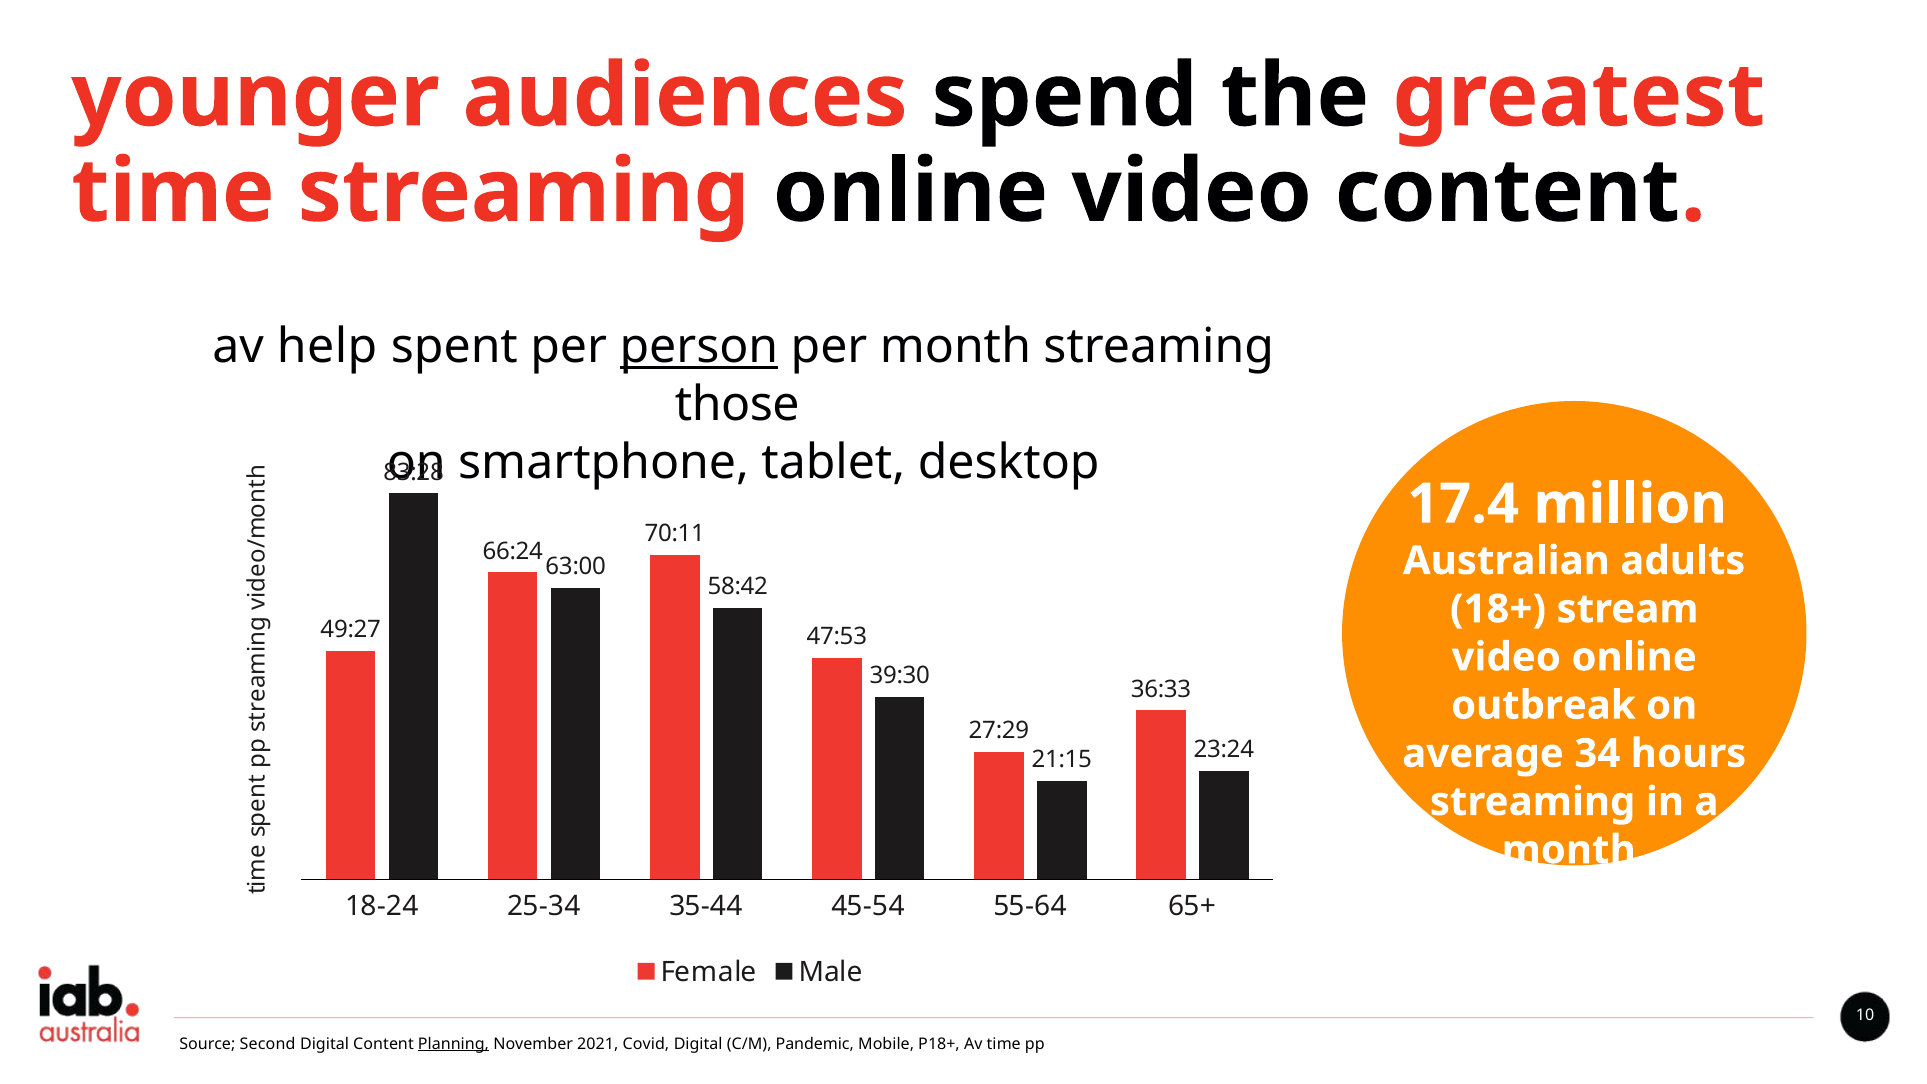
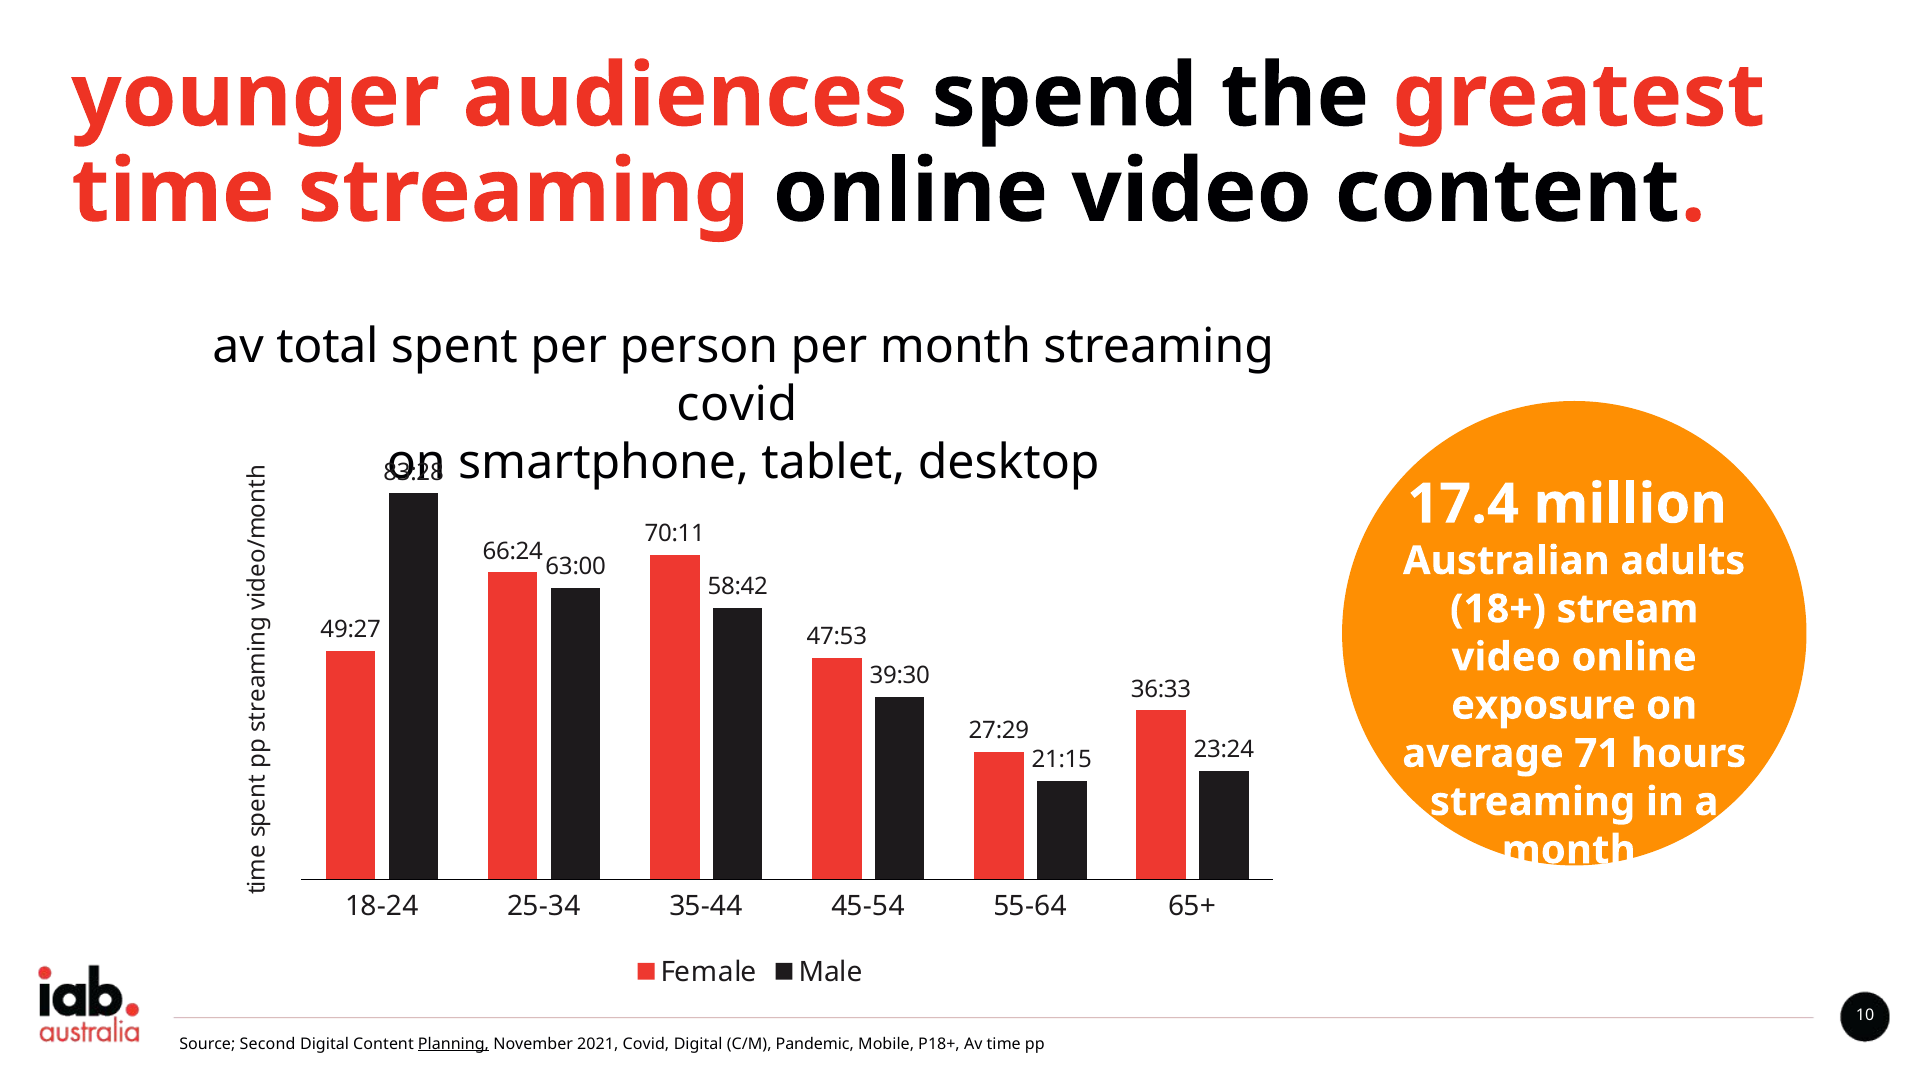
help: help -> total (327, 347)
person underline: present -> none (699, 347)
those: those -> covid (737, 404)
outbreak: outbreak -> exposure (1543, 705)
34: 34 -> 71 (1597, 754)
